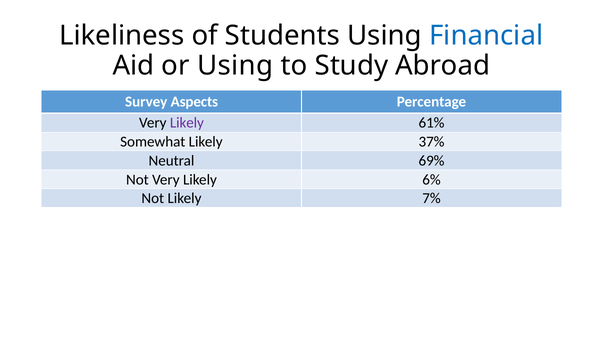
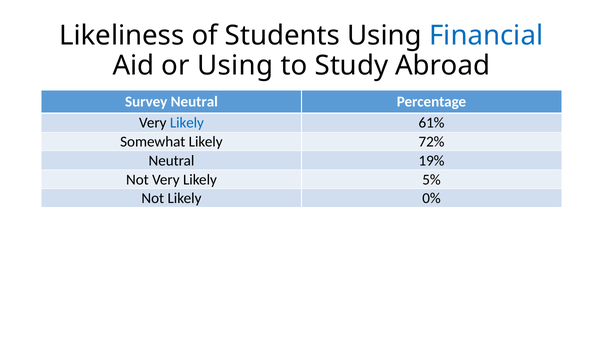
Survey Aspects: Aspects -> Neutral (194, 102)
Likely colour: purple -> blue (187, 123)
37%: 37% -> 72% (432, 142)
69%: 69% -> 19% (432, 161)
6%: 6% -> 5% (432, 180)
7%: 7% -> 0% (432, 199)
